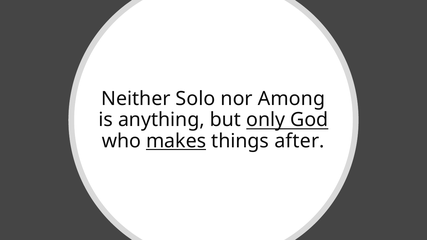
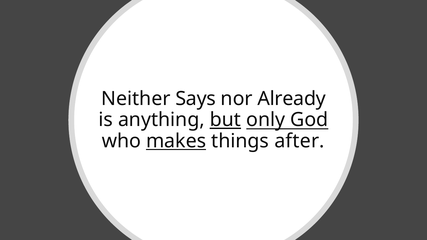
Solo: Solo -> Says (196, 99)
Among: Among -> Already (292, 99)
but underline: none -> present (225, 120)
